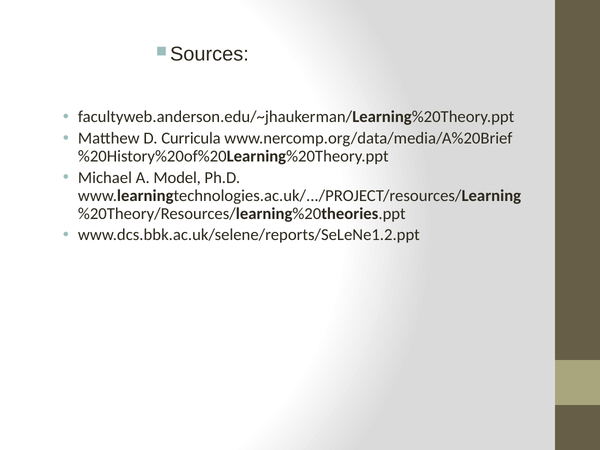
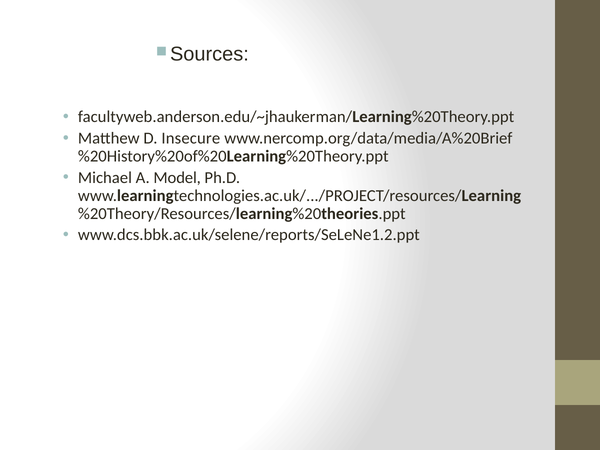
Curricula: Curricula -> Insecure (191, 138)
